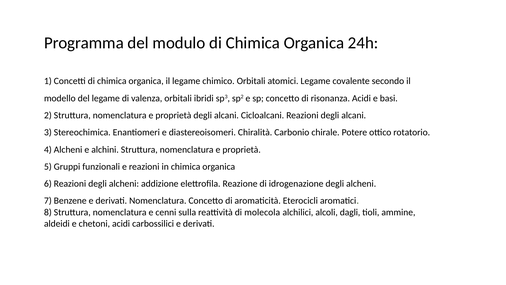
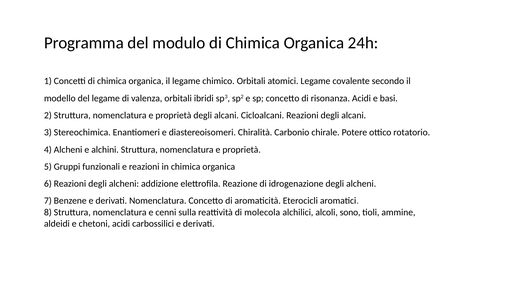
dagli: dagli -> sono (350, 212)
